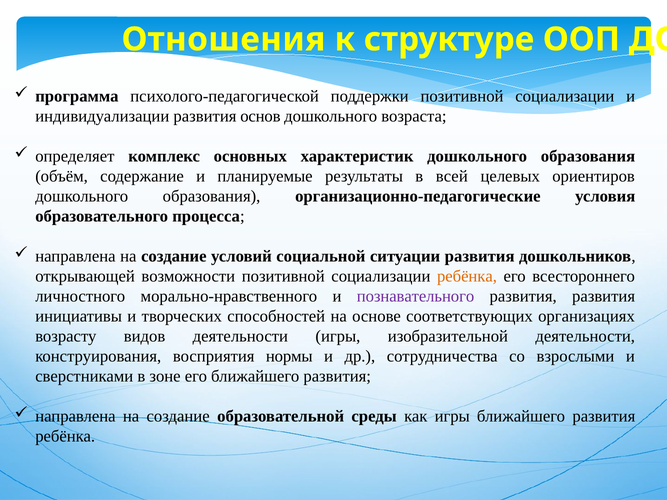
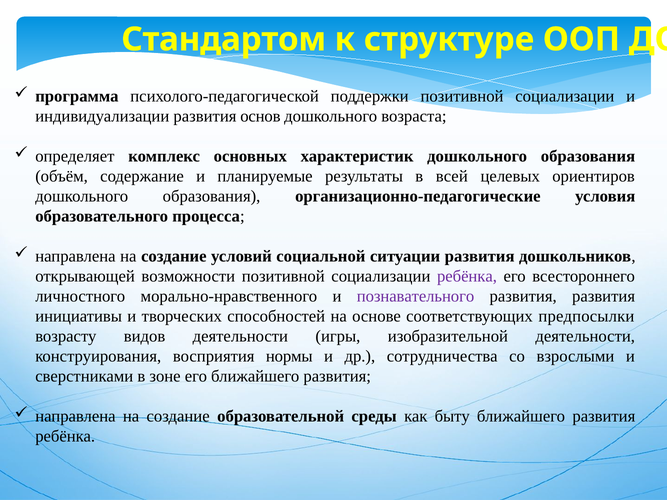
Отношения: Отношения -> Стандартом (224, 39)
ребёнка colour: orange -> purple (467, 277)
организациях: организациях -> предпосылки (586, 317)
как игры: игры -> быту (452, 417)
